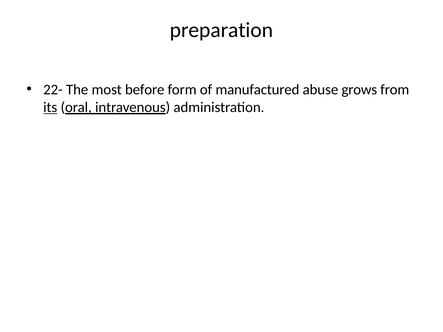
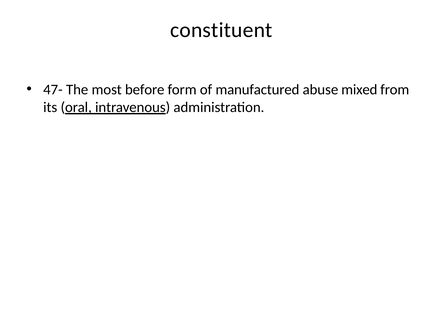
preparation: preparation -> constituent (221, 30)
22-: 22- -> 47- (53, 90)
grows: grows -> mixed (359, 90)
its underline: present -> none (50, 107)
